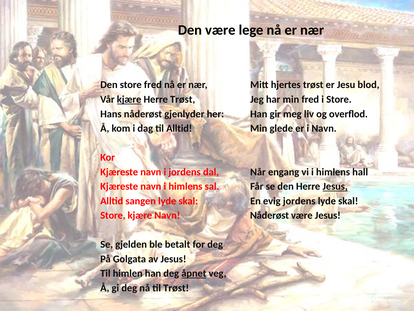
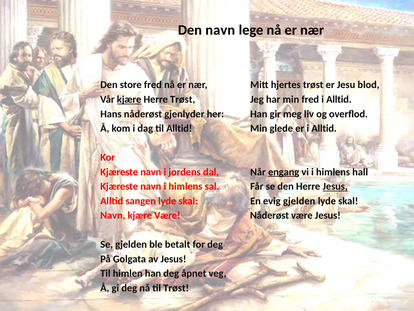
Den være: være -> navn (220, 30)
fred i Store: Store -> Alltid (339, 99)
er i Navn: Navn -> Alltid (324, 128)
engang underline: none -> present (284, 172)
evig jordens: jordens -> gjelden (299, 201)
Store: Store -> Navn (113, 215)
kjære Navn: Navn -> Være (167, 215)
åpnet underline: present -> none (194, 273)
